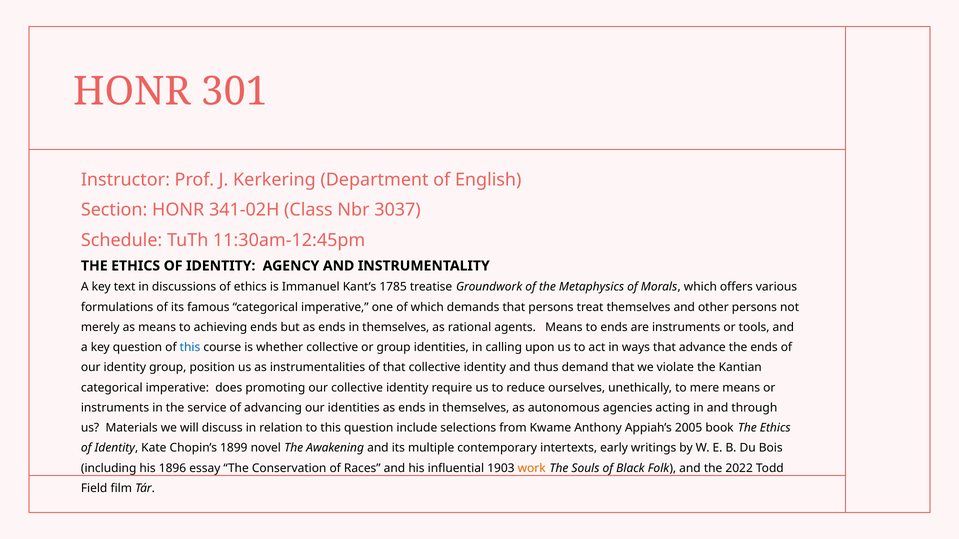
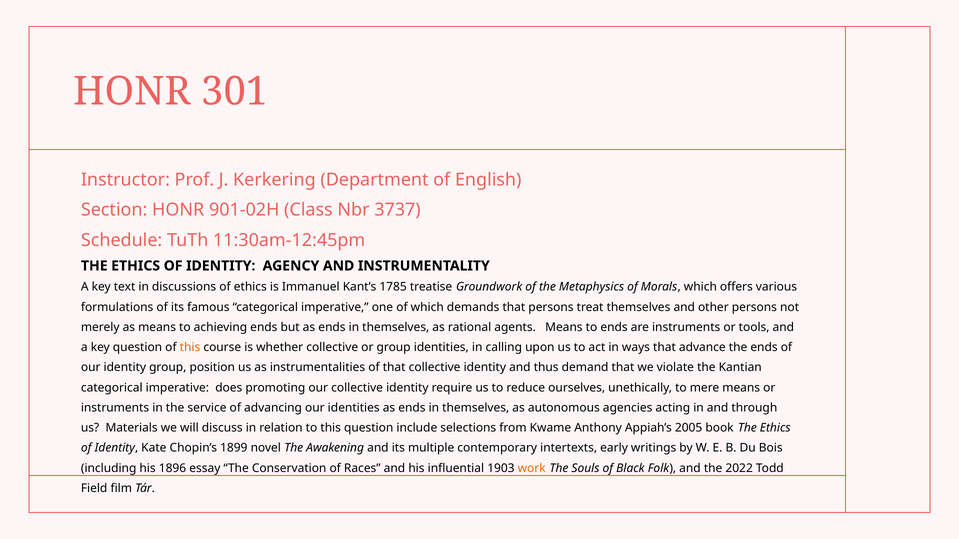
341-02H: 341-02H -> 901-02H (244, 210)
3037: 3037 -> 3737 (398, 210)
this colour: blue -> orange (190, 348)
